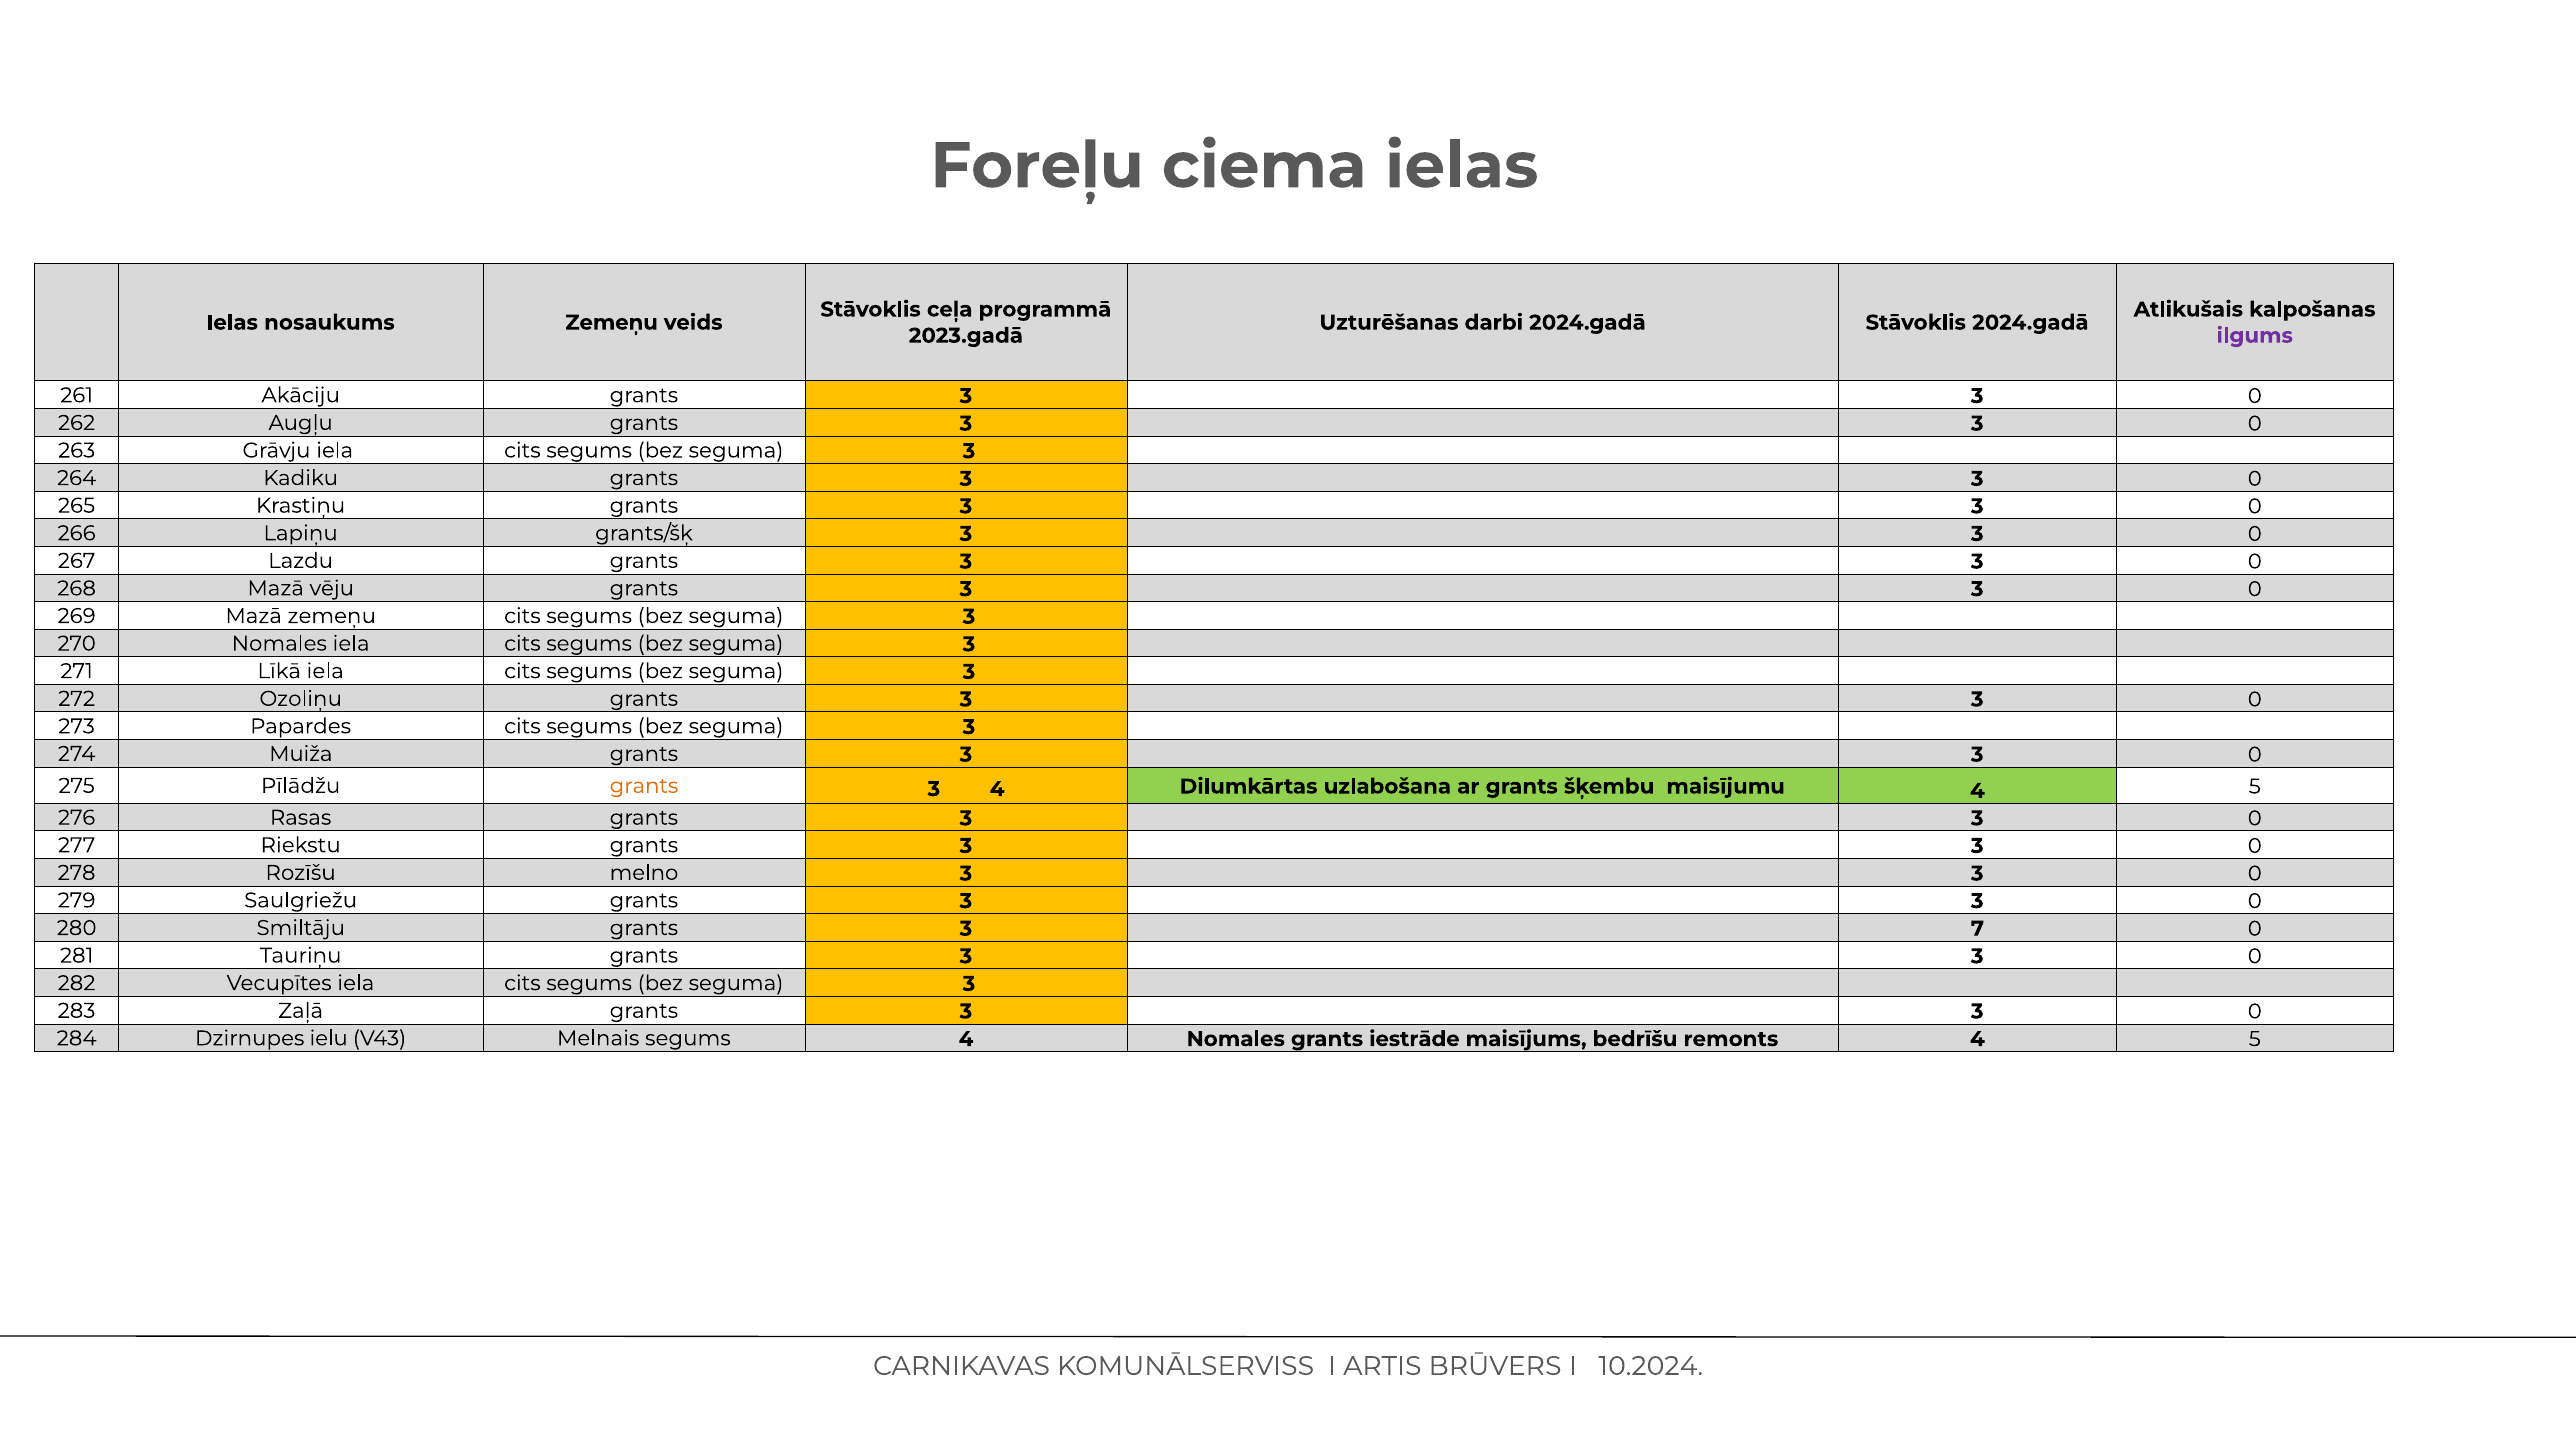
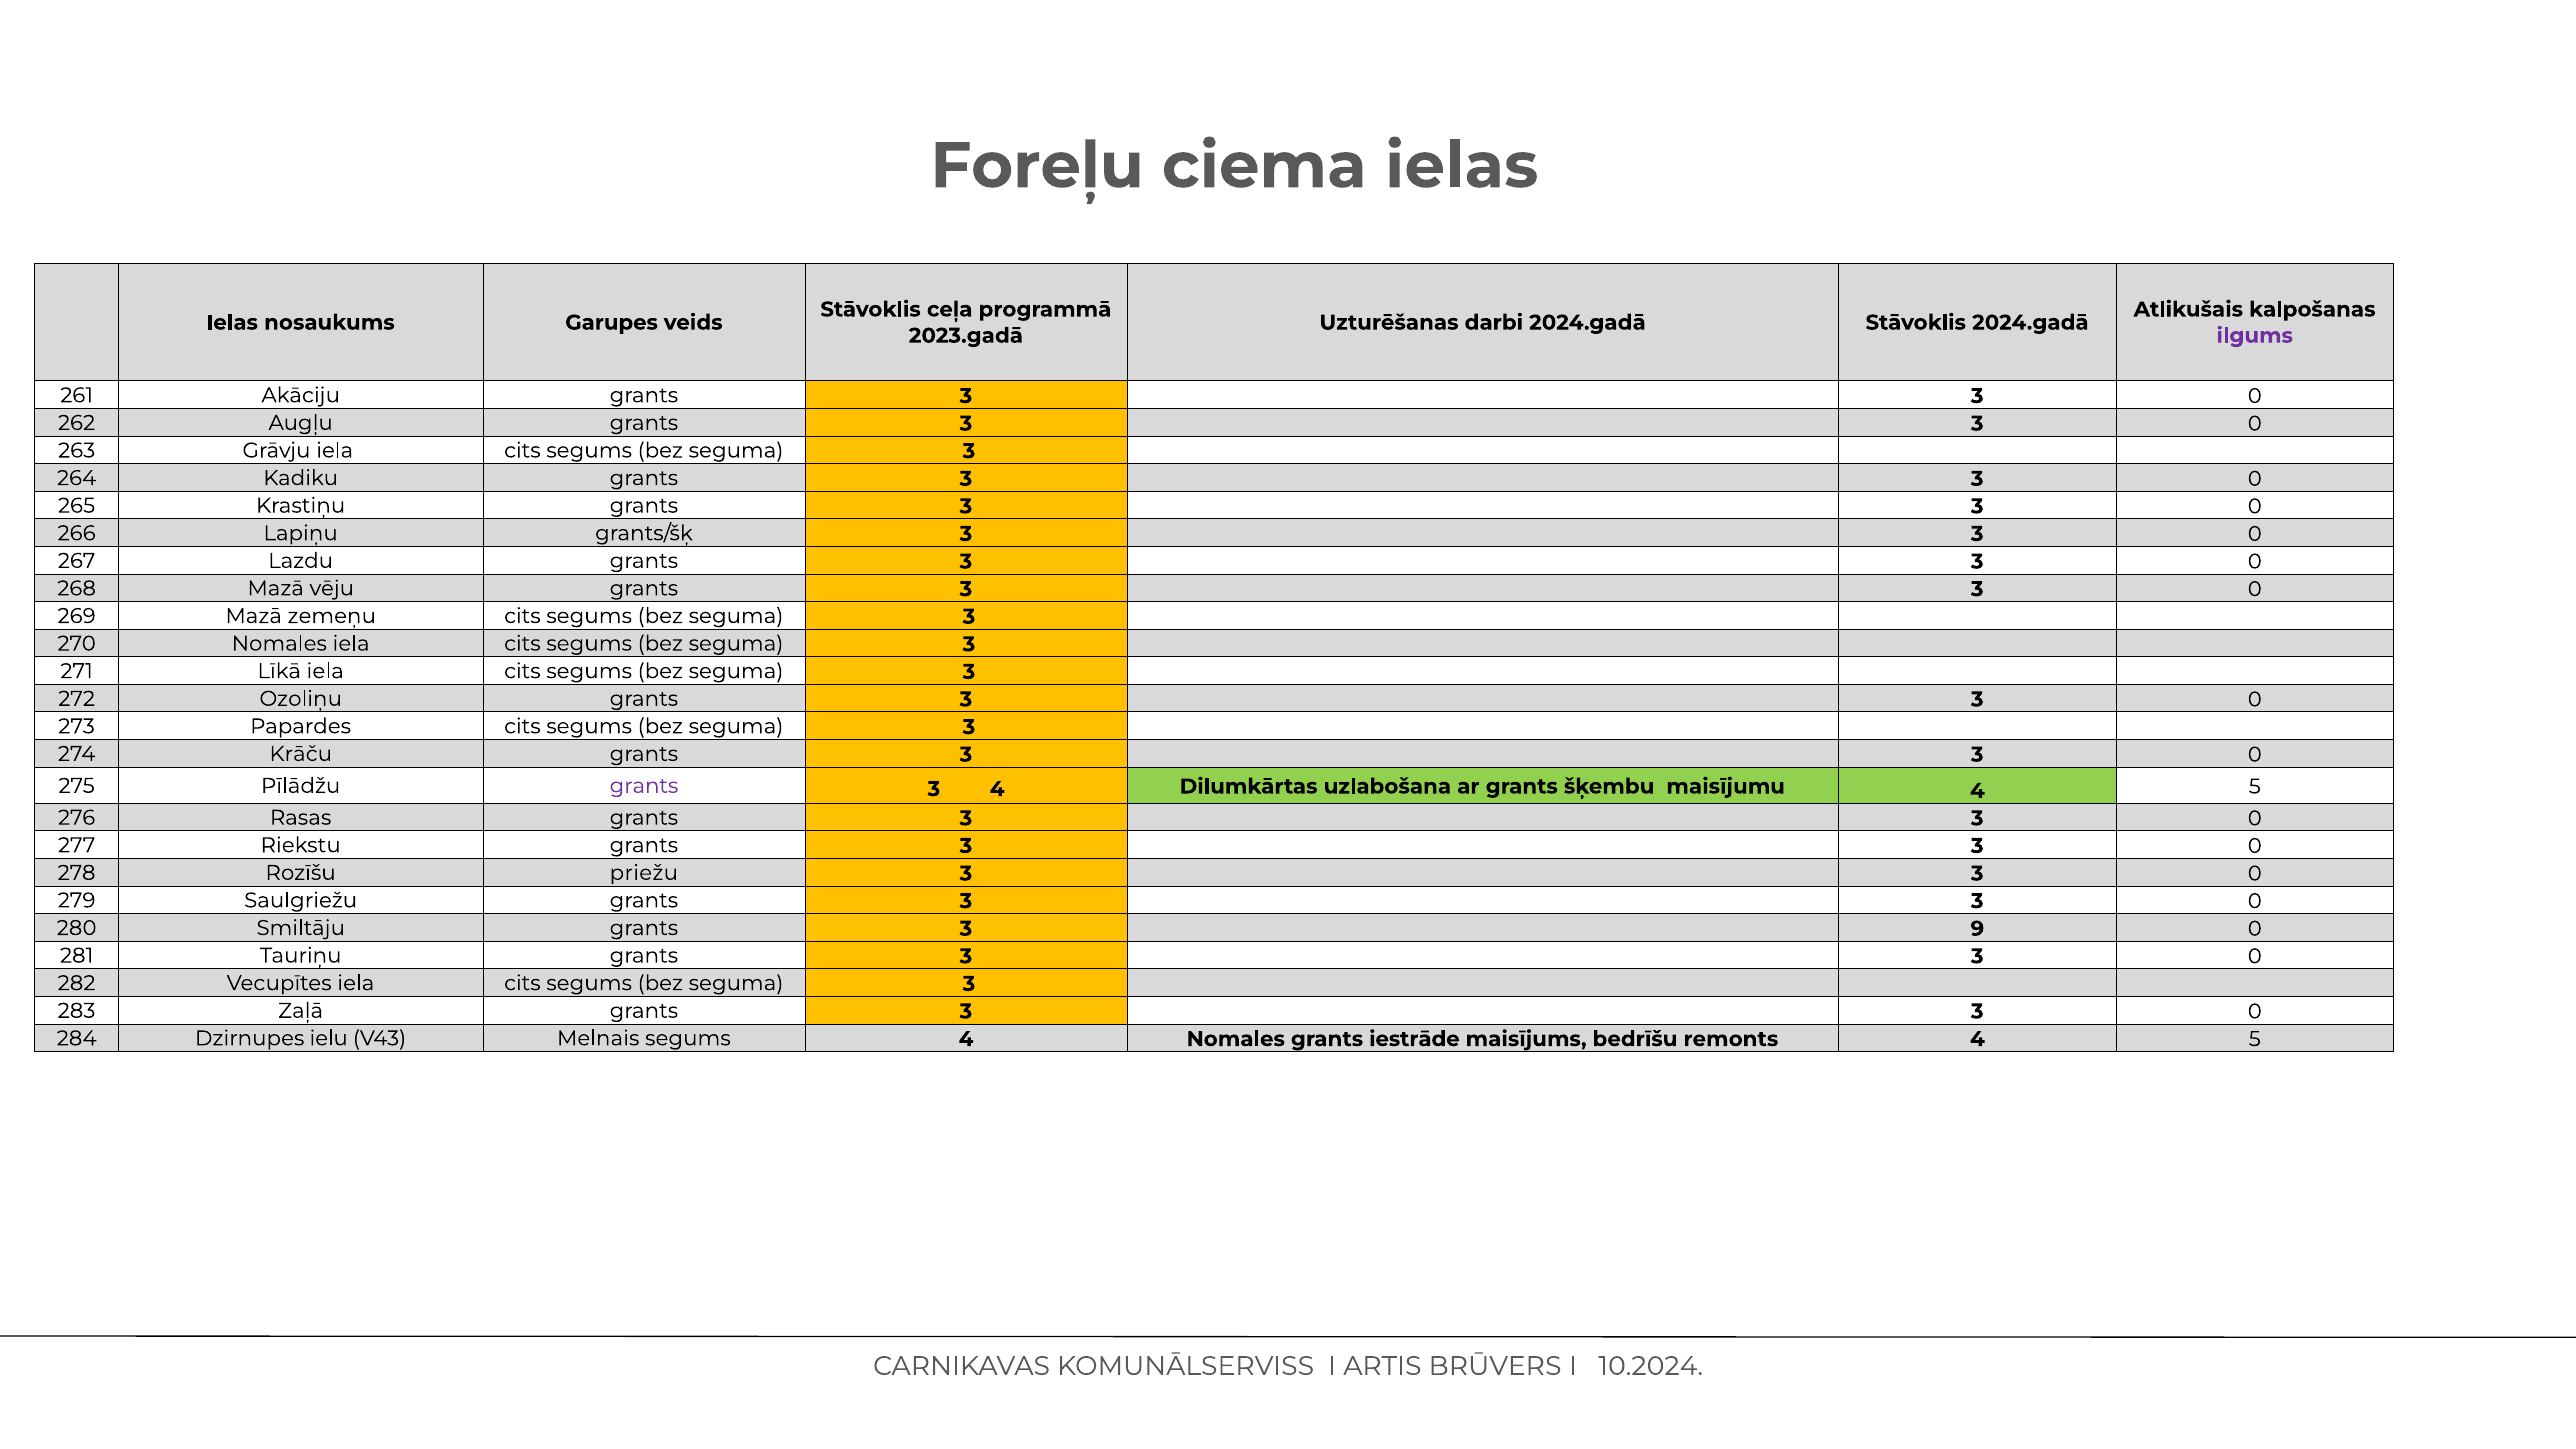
nosaukums Zemeņu: Zemeņu -> Garupes (612, 323)
Muiža: Muiža -> Krāču (301, 754)
grants colour: orange -> purple (644, 786)
melno: melno -> priežu (644, 873)
7: 7 -> 9 (1977, 929)
